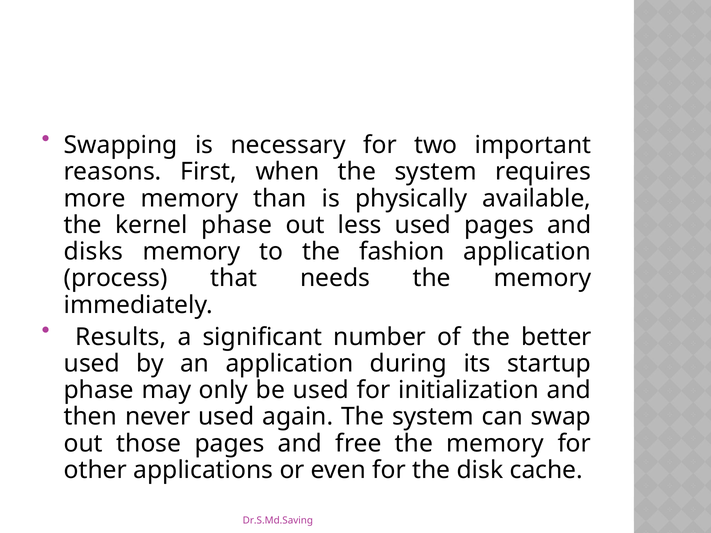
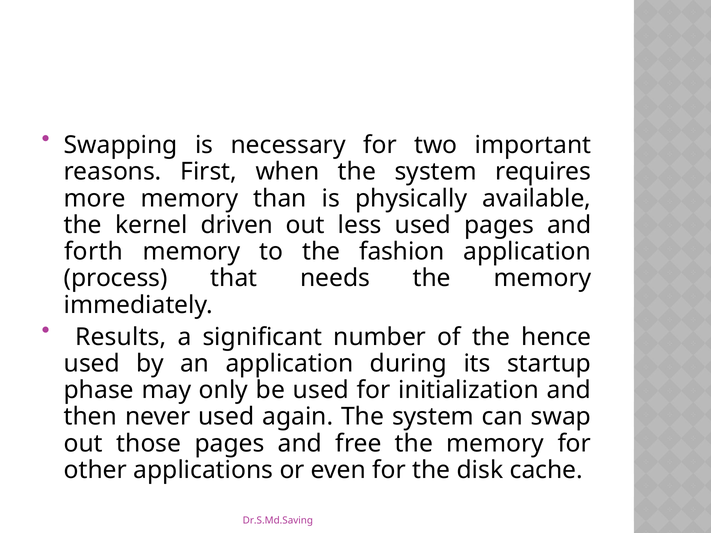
kernel phase: phase -> driven (237, 225)
disks: disks -> forth (94, 252)
better: better -> hence (556, 337)
